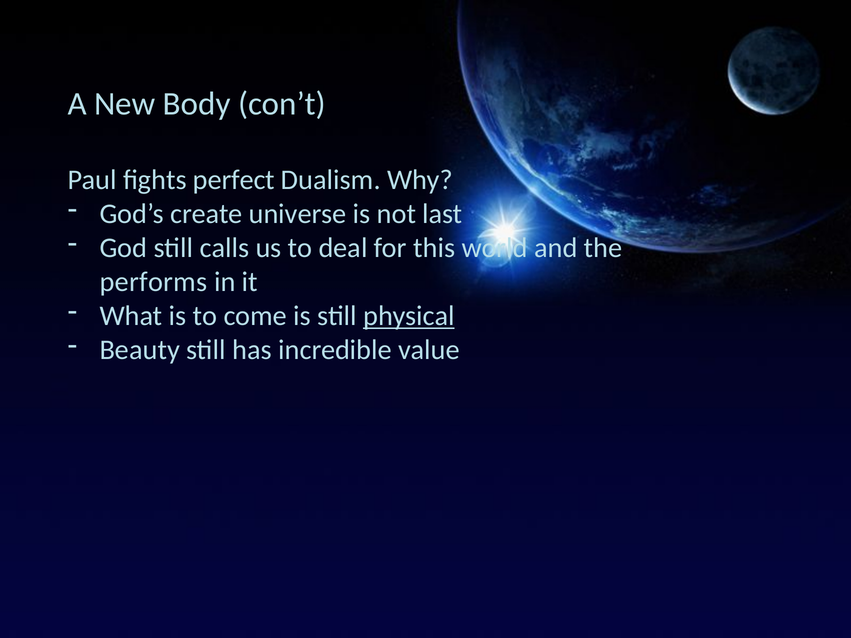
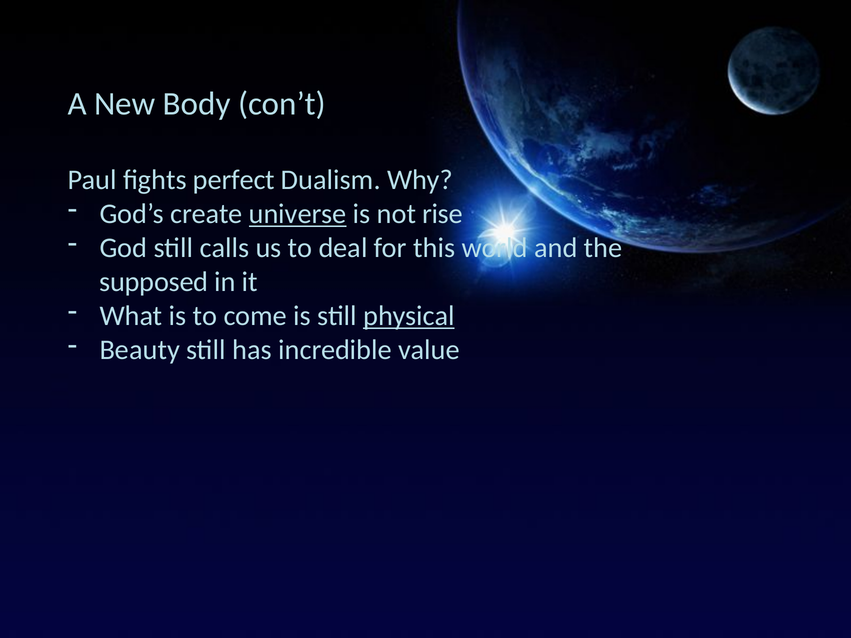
universe underline: none -> present (298, 214)
last: last -> rise (442, 214)
performs: performs -> supposed (154, 282)
